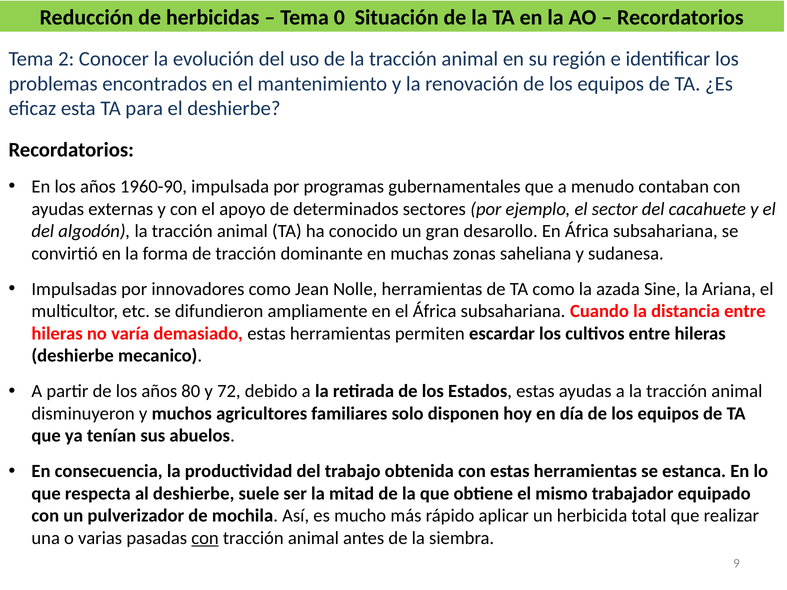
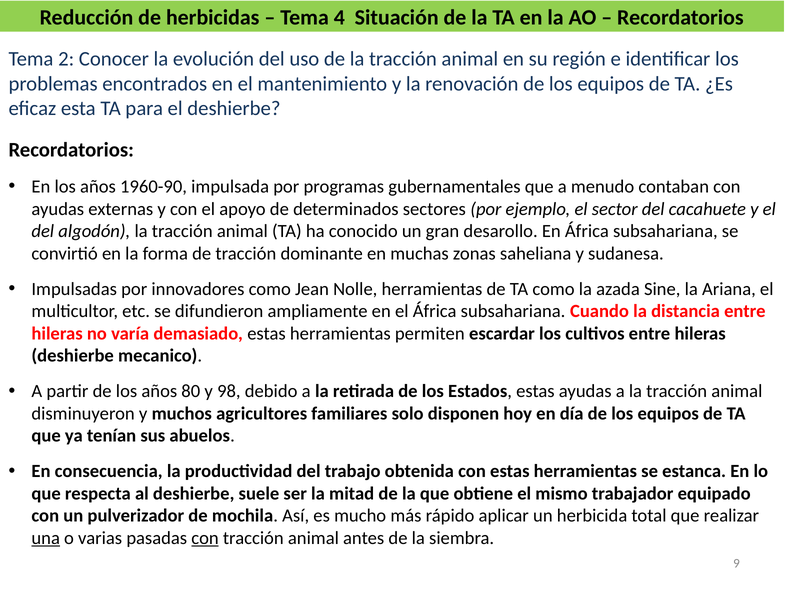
0: 0 -> 4 (339, 18)
72: 72 -> 98 (229, 391)
una underline: none -> present (46, 538)
